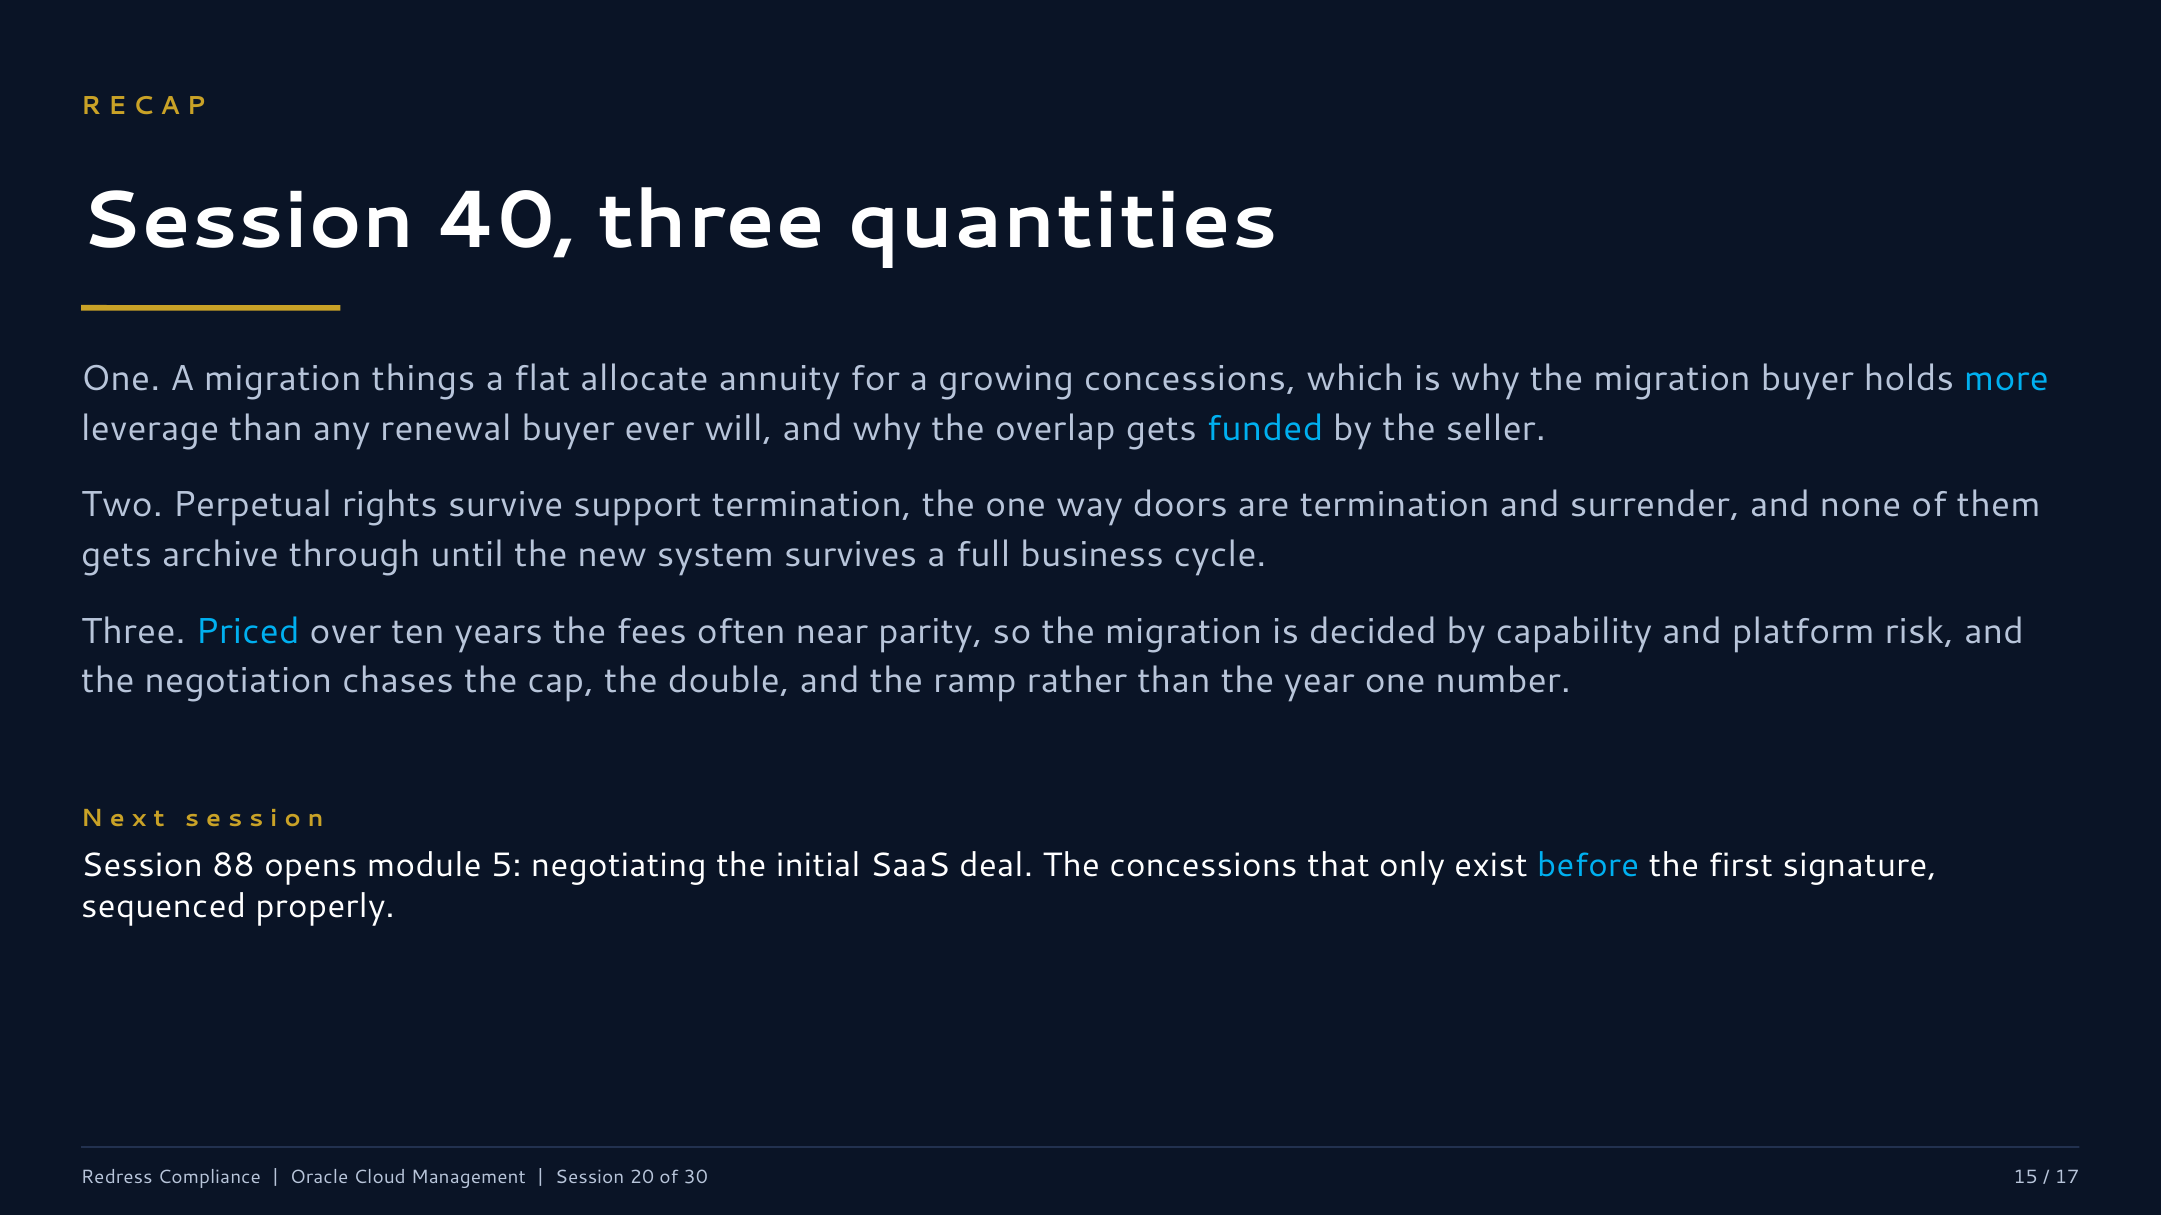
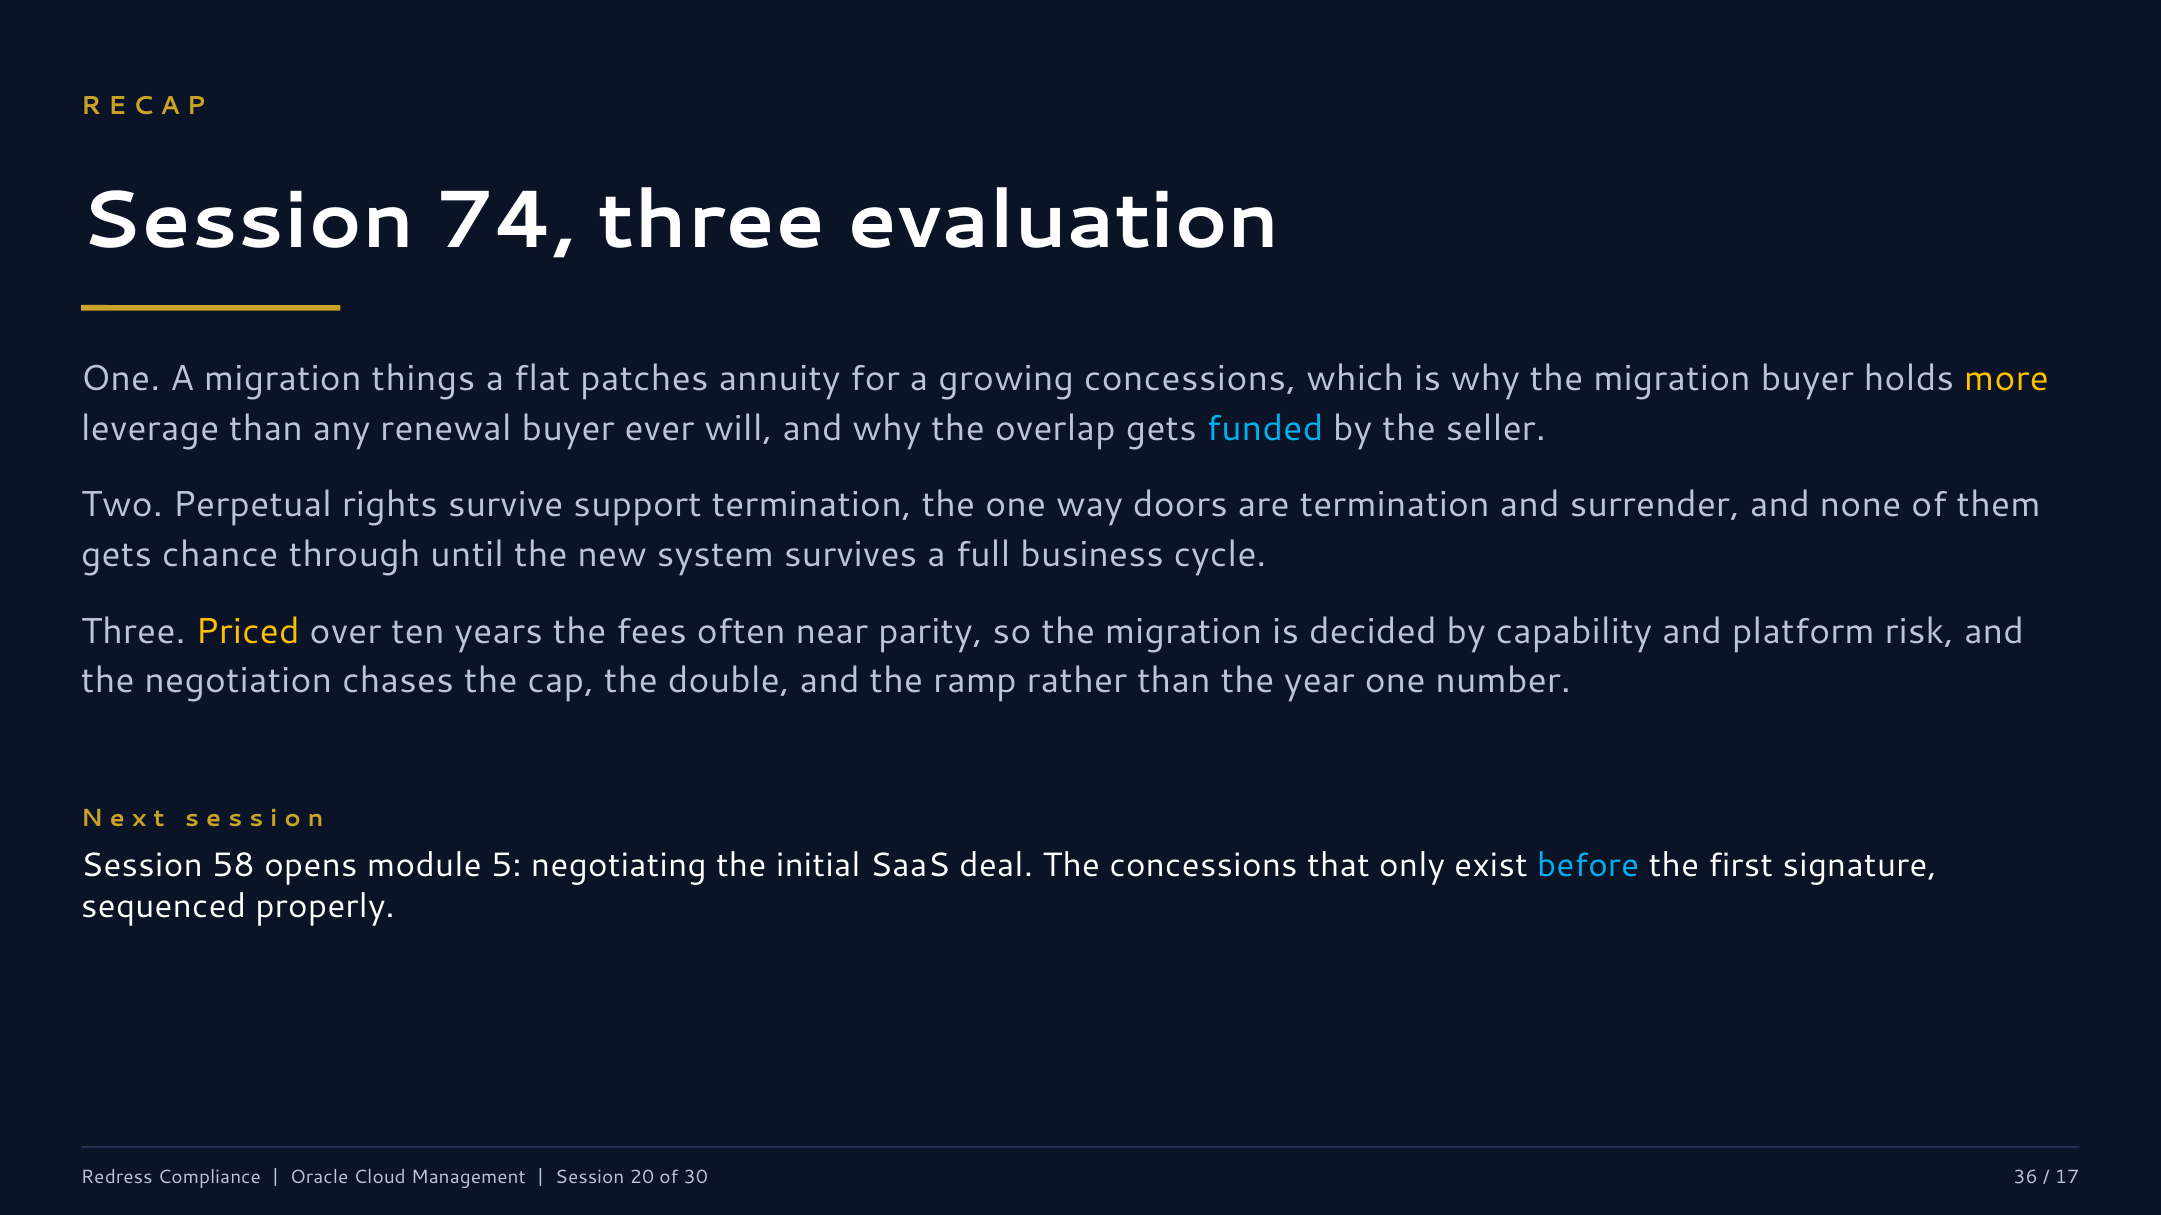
40: 40 -> 74 (507, 220)
quantities: quantities -> evaluation (1064, 220)
allocate: allocate -> patches (644, 379)
more colour: light blue -> yellow (2006, 379)
archive: archive -> chance (220, 555)
Priced colour: light blue -> yellow (248, 632)
88: 88 -> 58 (233, 866)
15: 15 -> 36 (2026, 1178)
